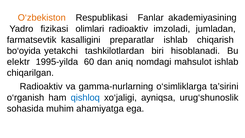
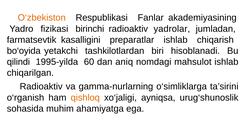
olimlari: olimlari -> birinchi (90, 29)
imzoladi: imzoladi -> yadrolar (172, 29)
elektr: elektr -> qilindi (18, 62)
qishloq colour: blue -> orange (85, 97)
